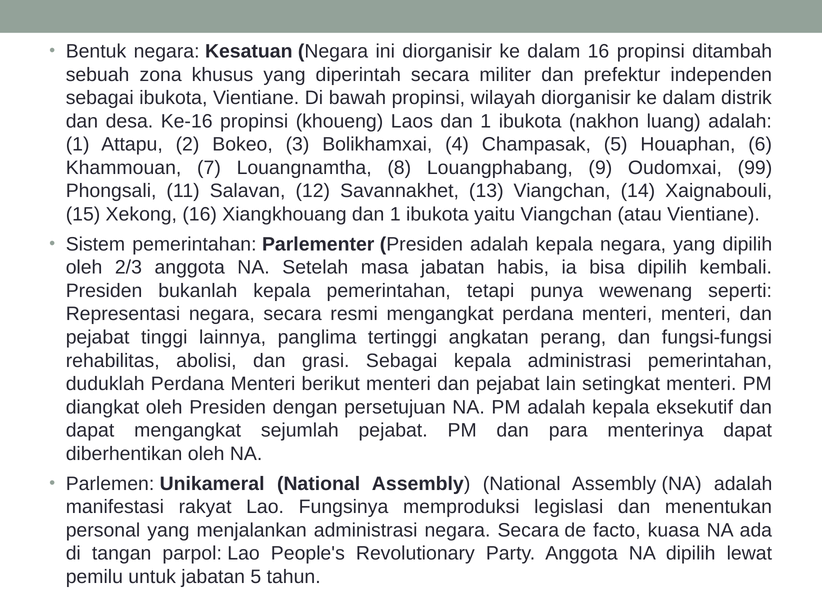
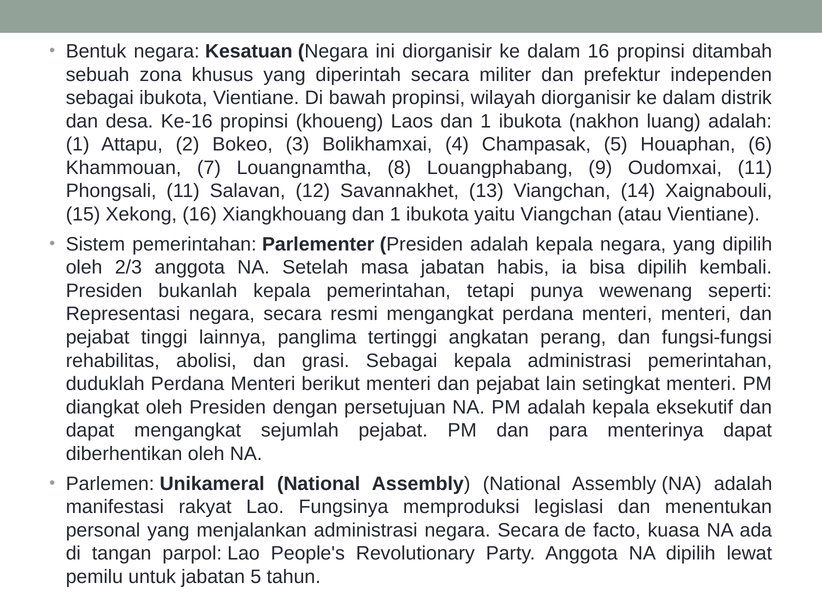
Oudomxai 99: 99 -> 11 (755, 168)
